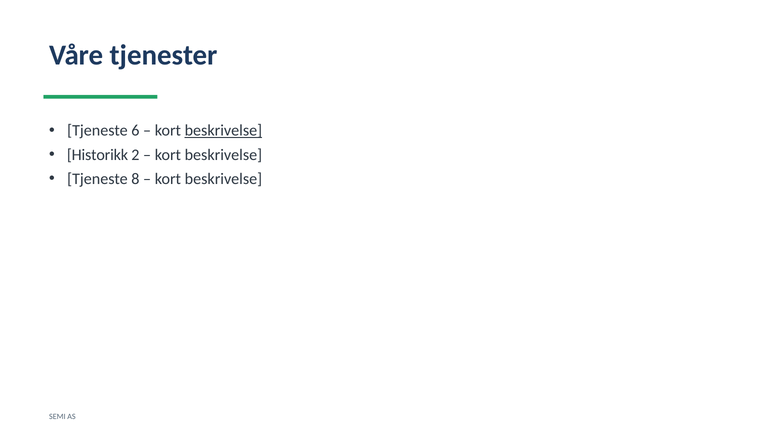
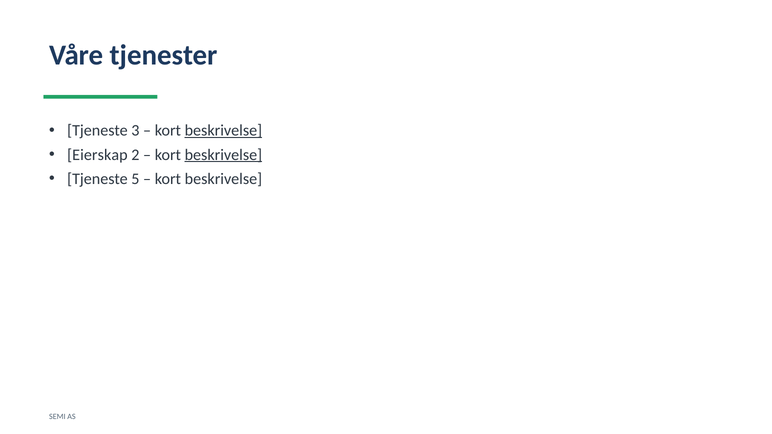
6: 6 -> 3 (135, 131)
Historikk: Historikk -> Eierskap (97, 155)
beskrivelse underline: none -> present (223, 155)
8: 8 -> 5 (135, 179)
